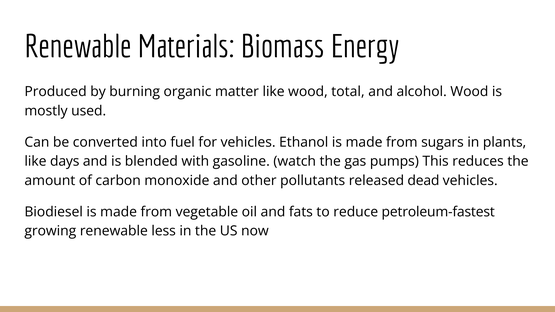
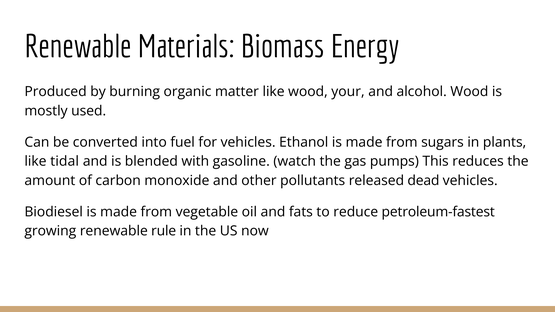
total: total -> your (348, 92)
days: days -> tidal (65, 161)
less: less -> rule (164, 231)
